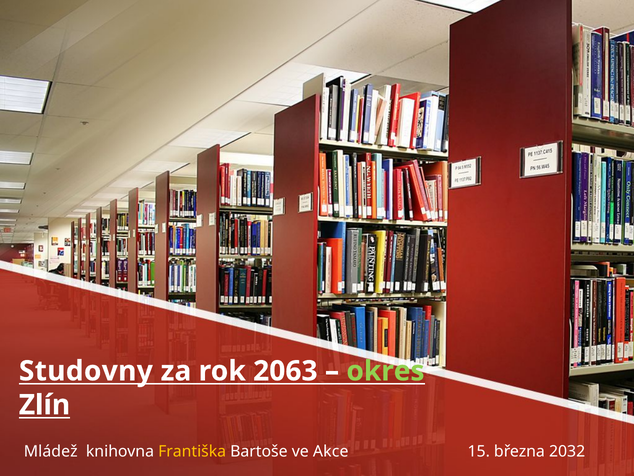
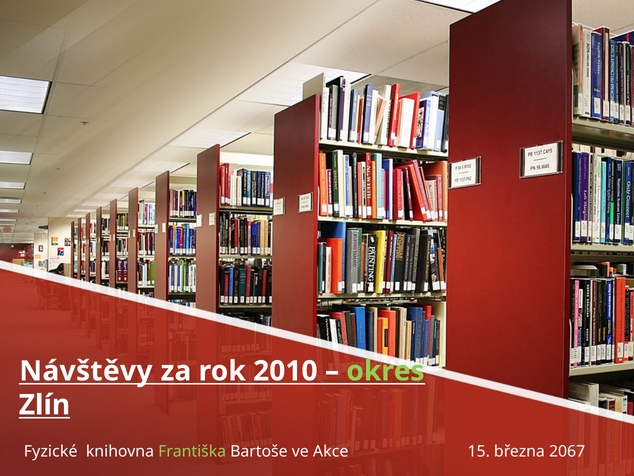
Studovny: Studovny -> Návštěvy (86, 371)
2063: 2063 -> 2010 (285, 371)
Mládež: Mládež -> Fyzické (51, 451)
Františka colour: yellow -> light green (192, 451)
2032: 2032 -> 2067 (567, 451)
